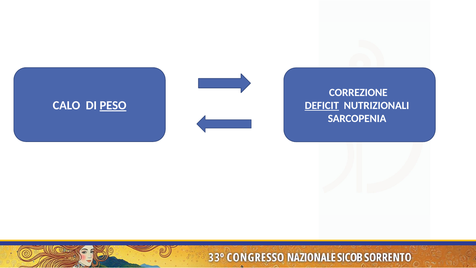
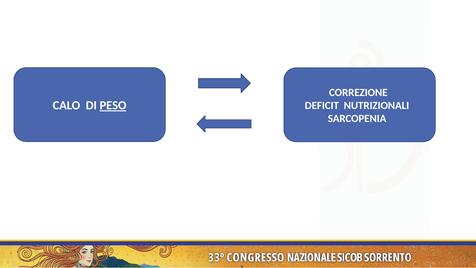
DEFICIT underline: present -> none (322, 105)
